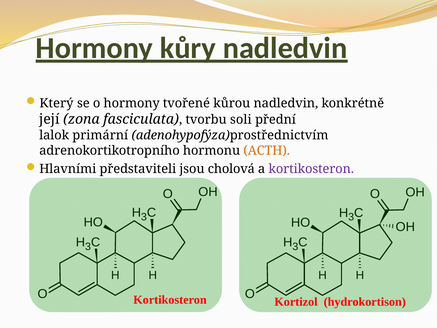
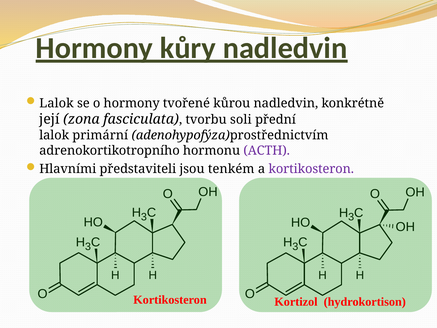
Který: Který -> Lalok (56, 103)
ACTH colour: orange -> purple (267, 151)
cholová: cholová -> tenkém (231, 169)
